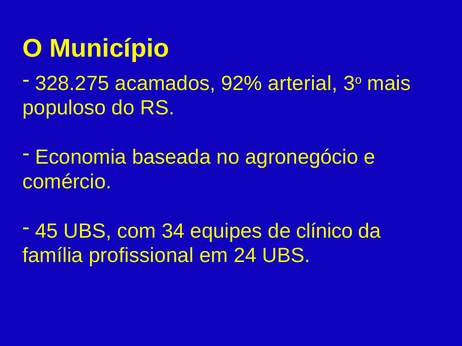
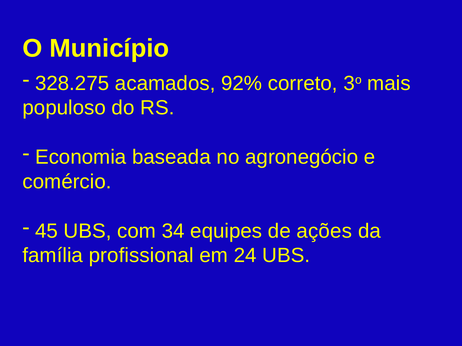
arterial: arterial -> correto (303, 83)
clínico: clínico -> ações (324, 231)
